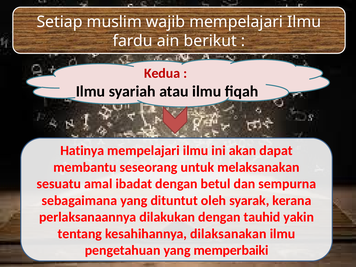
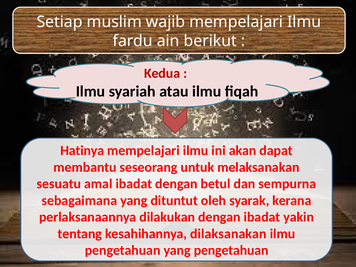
dengan tauhid: tauhid -> ibadat (262, 217)
yang memperbaiki: memperbaiki -> pengetahuan (231, 250)
